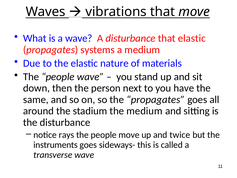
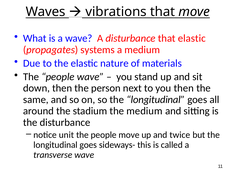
you have: have -> then (184, 88)
so the propagates: propagates -> longitudinal (156, 99)
rays: rays -> unit (66, 135)
instruments: instruments -> longitudinal (56, 145)
